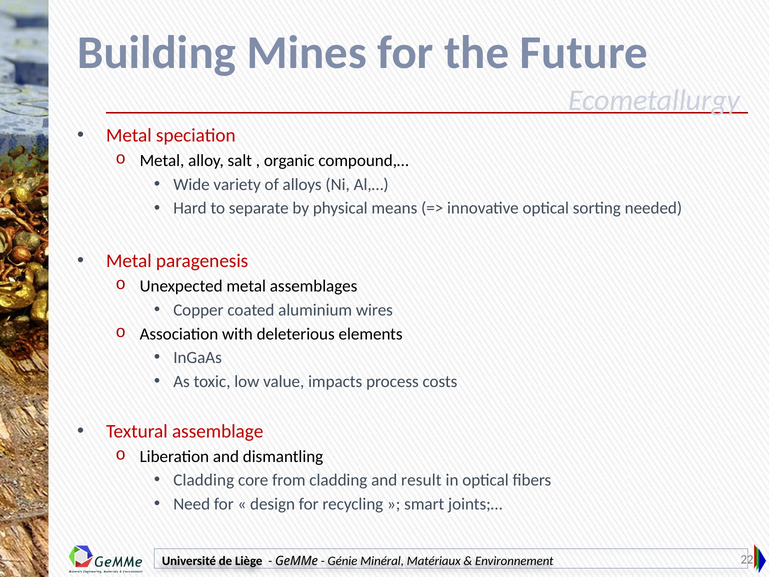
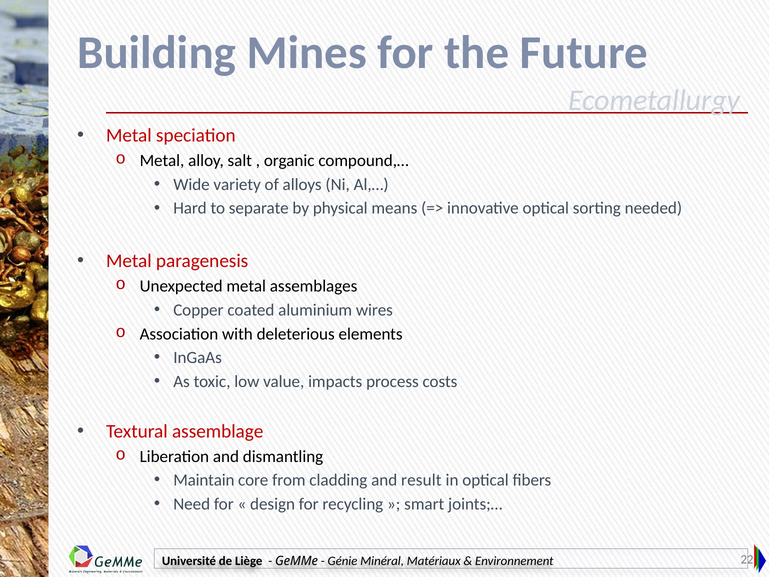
Cladding: Cladding -> Maintain (204, 480)
